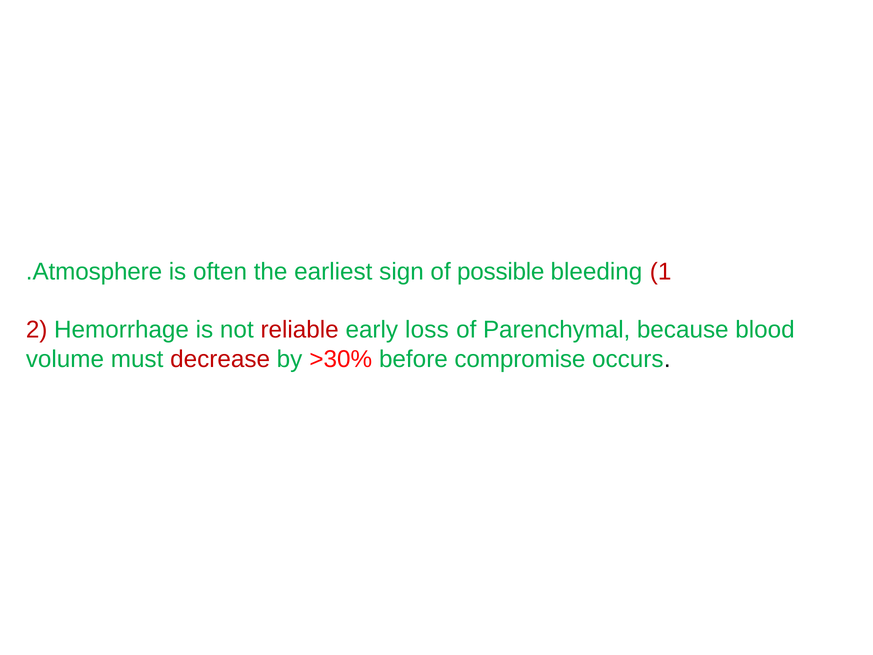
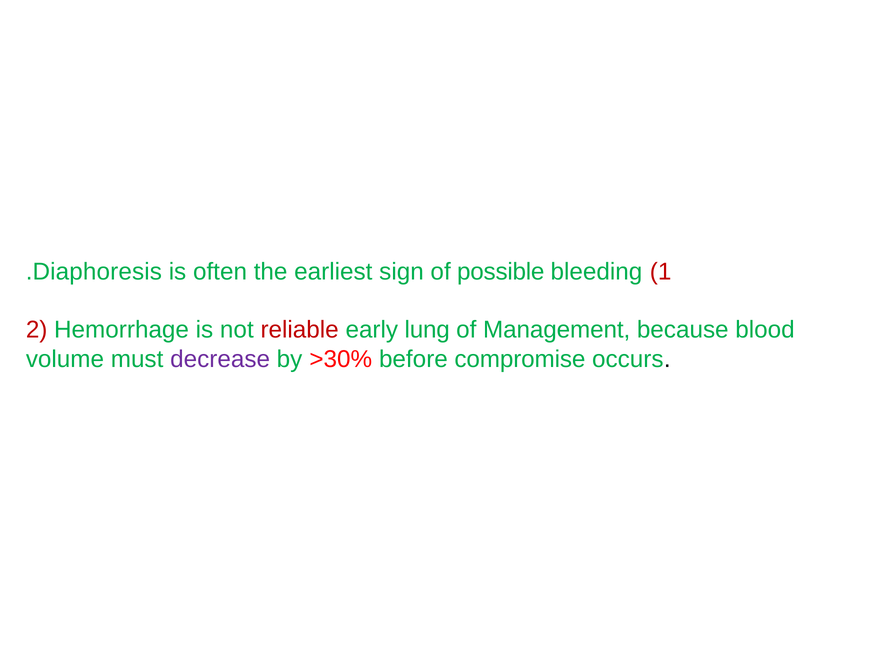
Atmosphere: Atmosphere -> Diaphoresis (97, 272)
loss: loss -> lung (427, 330)
Parenchymal: Parenchymal -> Management (557, 330)
decrease colour: red -> purple (220, 359)
